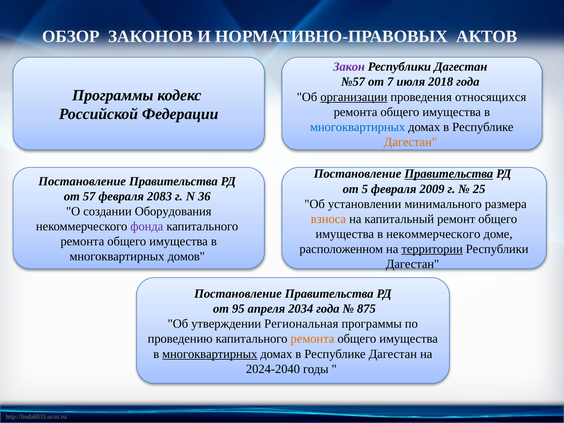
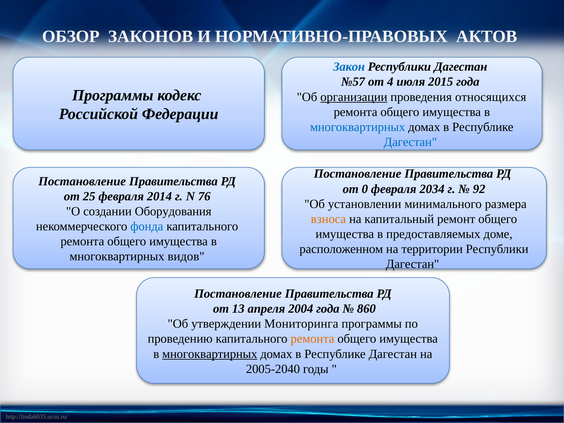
Закон colour: purple -> blue (349, 67)
7: 7 -> 4 (390, 82)
2018: 2018 -> 2015 (441, 82)
Дагестан colour: orange -> blue (410, 142)
Правительства underline: present -> none (449, 174)
5: 5 -> 0 (365, 189)
2009: 2009 -> 2034 (432, 189)
25: 25 -> 92 (479, 189)
57: 57 -> 25 (89, 196)
2083: 2083 -> 2014 (159, 196)
36: 36 -> 76 (204, 196)
фонда colour: purple -> blue (147, 226)
в некоммерческого: некоммерческого -> предоставляемых (433, 234)
территории underline: present -> none (432, 249)
домов: домов -> видов (186, 257)
95: 95 -> 13 (238, 309)
2034: 2034 -> 2004 (301, 309)
875: 875 -> 860 (366, 309)
Региональная: Региональная -> Мониторинга (301, 324)
2024-2040: 2024-2040 -> 2005-2040 (273, 369)
